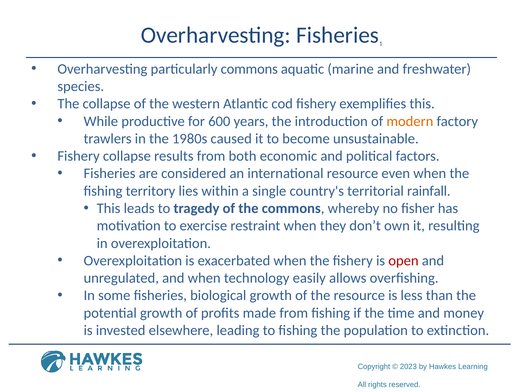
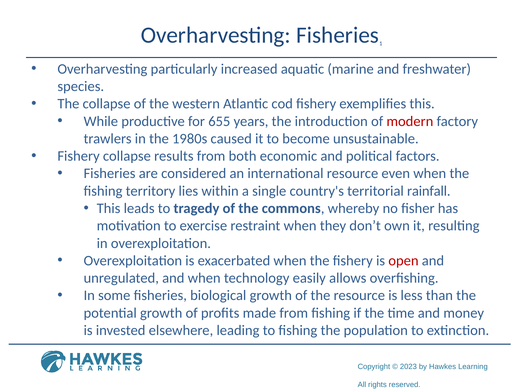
particularly commons: commons -> increased (249, 69)
600: 600 -> 655 (219, 121)
modern colour: orange -> red (410, 121)
